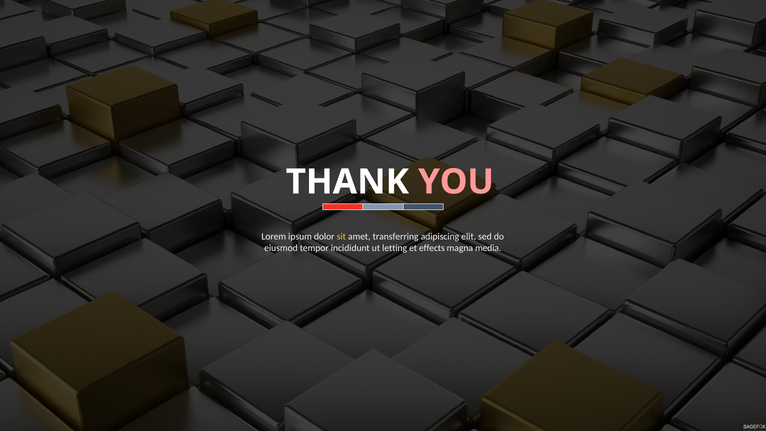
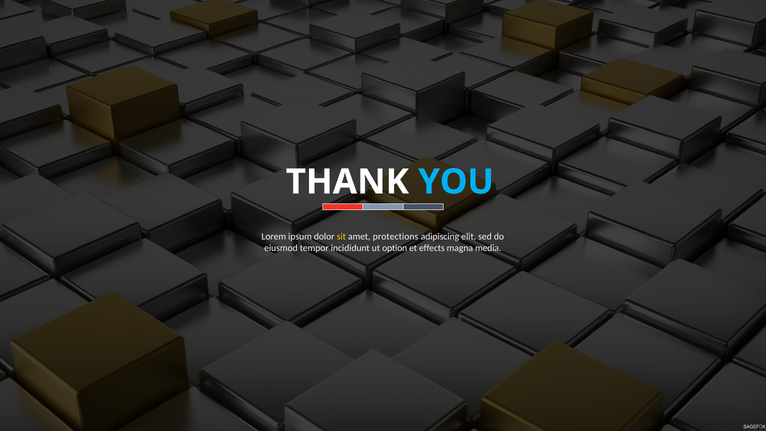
YOU colour: pink -> light blue (456, 182)
transferring: transferring -> protections (396, 237)
letting: letting -> option (395, 248)
